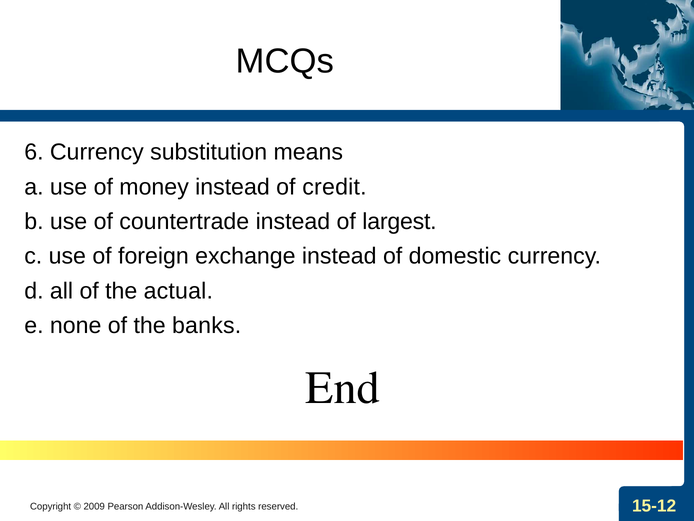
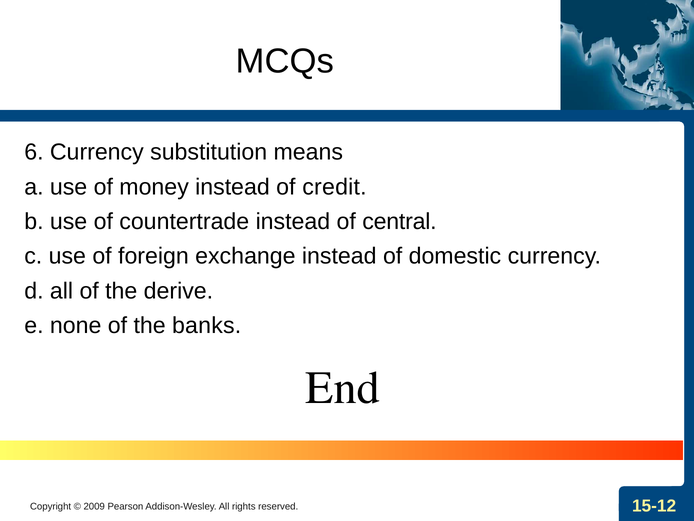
largest: largest -> central (399, 221)
actual: actual -> derive (178, 291)
